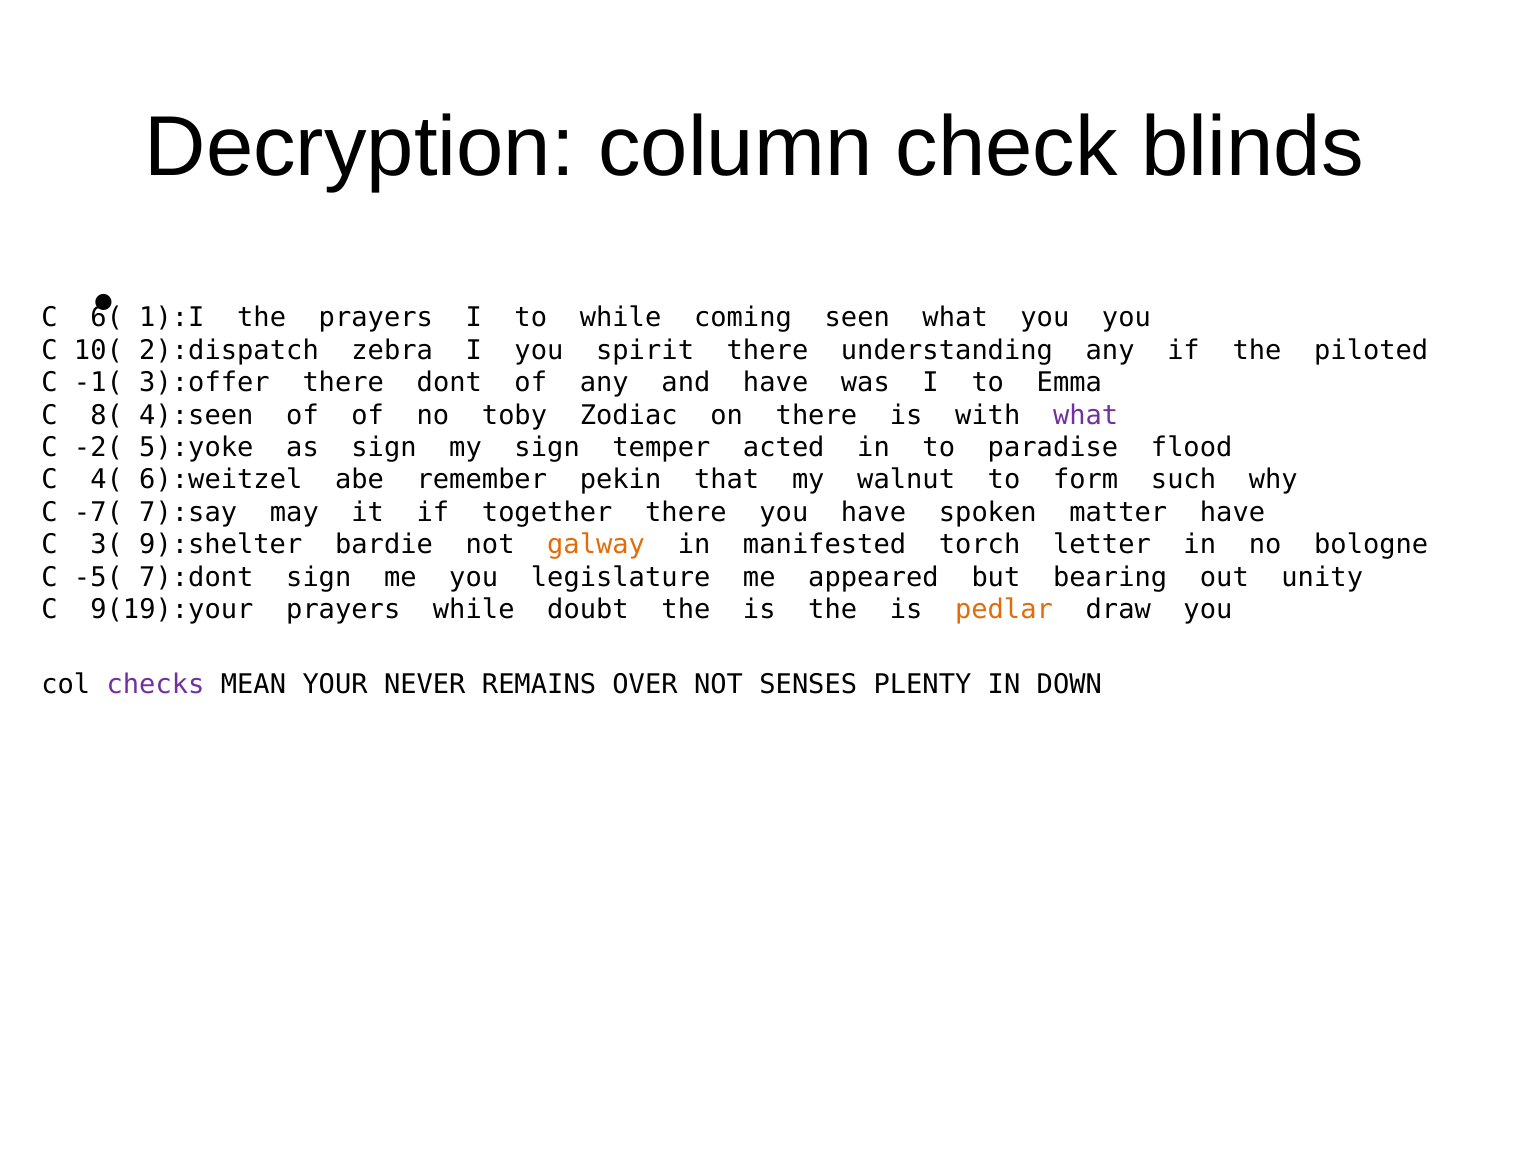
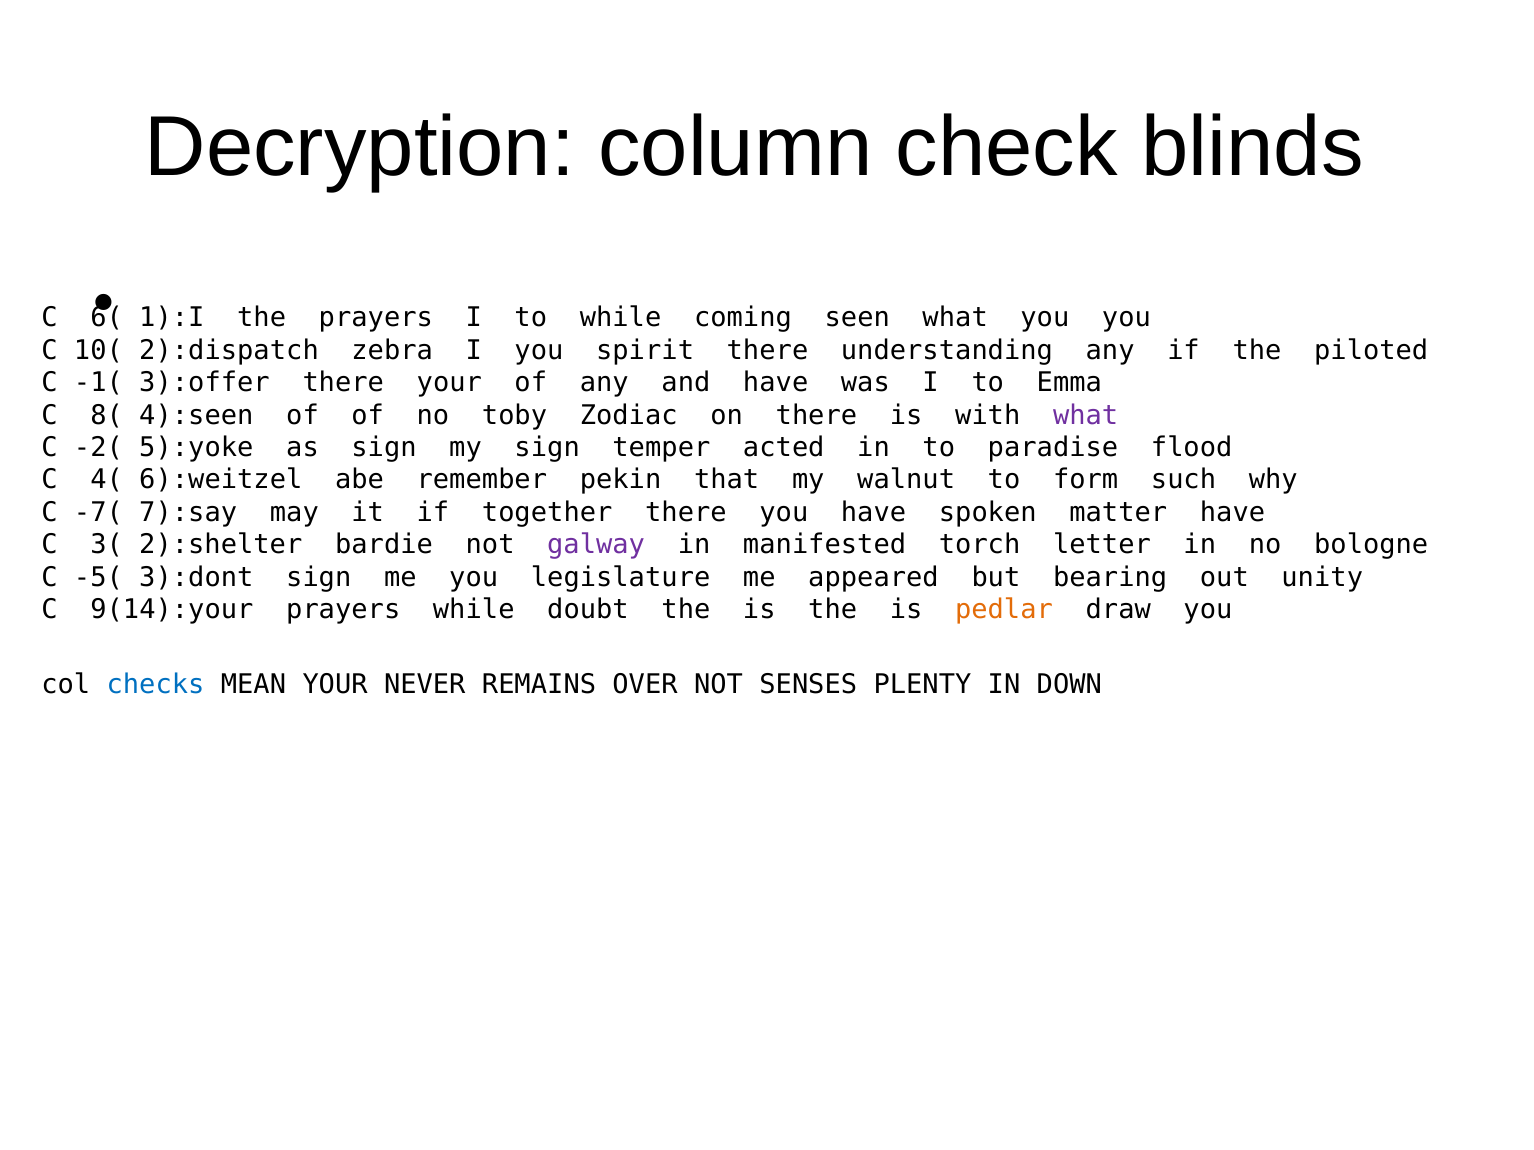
there dont: dont -> your (449, 383)
9):shelter: 9):shelter -> 2):shelter (221, 545)
galway colour: orange -> purple (596, 545)
7):dont: 7):dont -> 3):dont (196, 578)
9(19):your: 9(19):your -> 9(14):your (172, 610)
checks colour: purple -> blue (156, 684)
